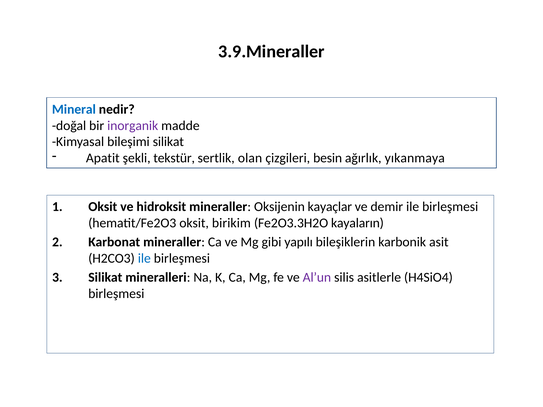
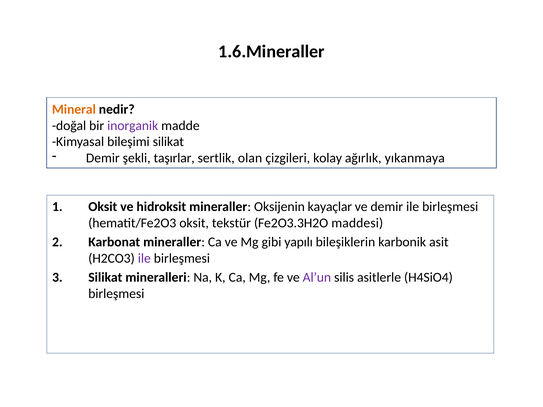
3.9.Mineraller: 3.9.Mineraller -> 1.6.Mineraller (272, 52)
Mineral colour: blue -> orange (74, 109)
Apatit: Apatit -> Demir (103, 158)
tekstür: tekstür -> taşırlar (174, 158)
besin: besin -> kolay (328, 158)
birikim: birikim -> tekstür (231, 223)
kayaların: kayaların -> maddesi (357, 223)
ile colour: blue -> purple (144, 259)
